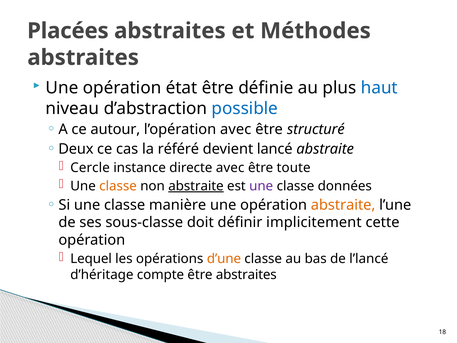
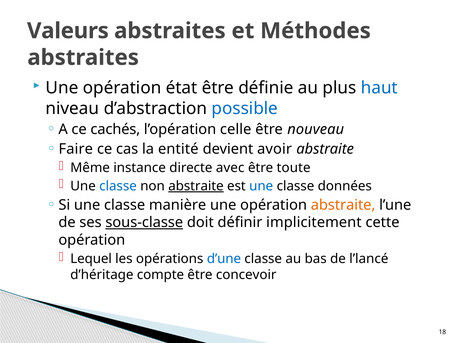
Placées: Placées -> Valeurs (68, 31)
autour: autour -> cachés (115, 129)
l’opération avec: avec -> celle (236, 129)
structuré: structuré -> nouveau (316, 129)
Deux: Deux -> Faire (76, 149)
référé: référé -> entité (178, 149)
lancé: lancé -> avoir (275, 149)
Cercle: Cercle -> Même (90, 168)
classe colour: orange -> blue (118, 186)
une colour: purple -> blue (261, 186)
sous-classe underline: none -> present (144, 222)
d’une colour: orange -> blue (224, 259)
être abstraites: abstraites -> concevoir (246, 275)
